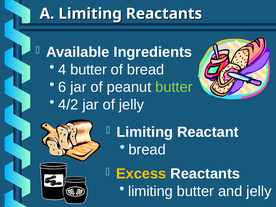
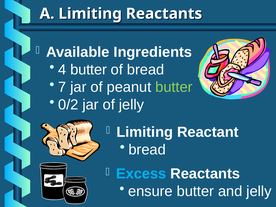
6: 6 -> 7 (62, 87)
4/2: 4/2 -> 0/2 (68, 105)
Excess colour: yellow -> light blue (141, 174)
limiting: limiting -> ensure (150, 191)
